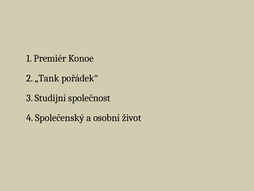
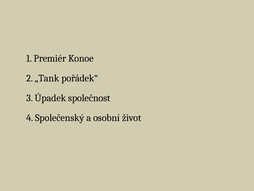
Studijní: Studijní -> Úpadek (50, 98)
